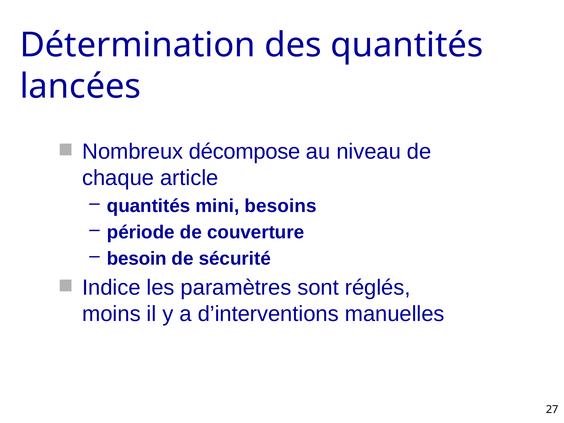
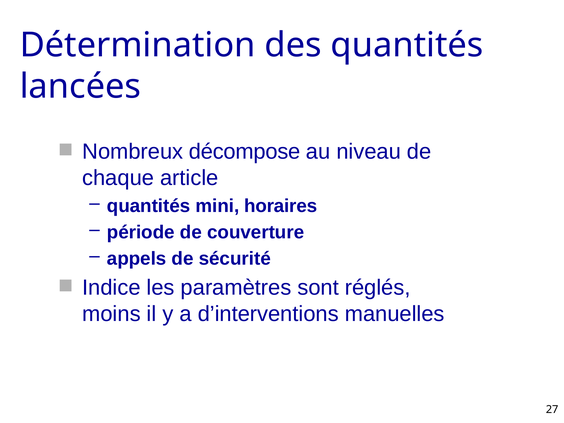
besoins: besoins -> horaires (281, 206)
besoin: besoin -> appels (137, 259)
